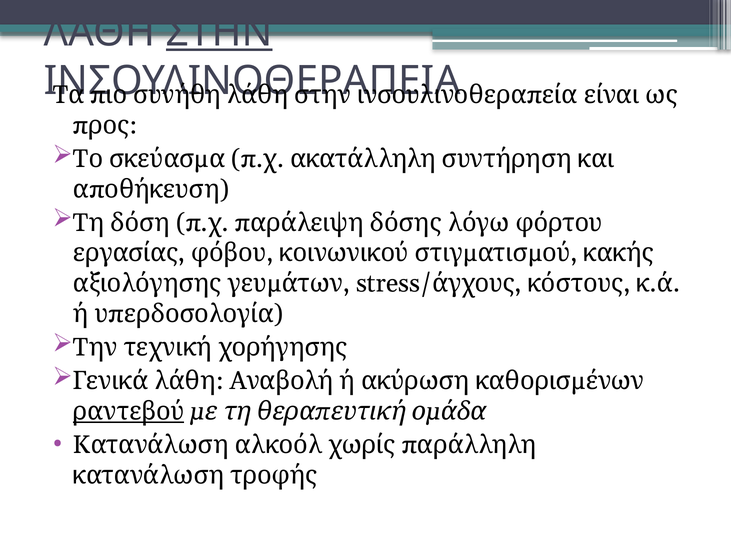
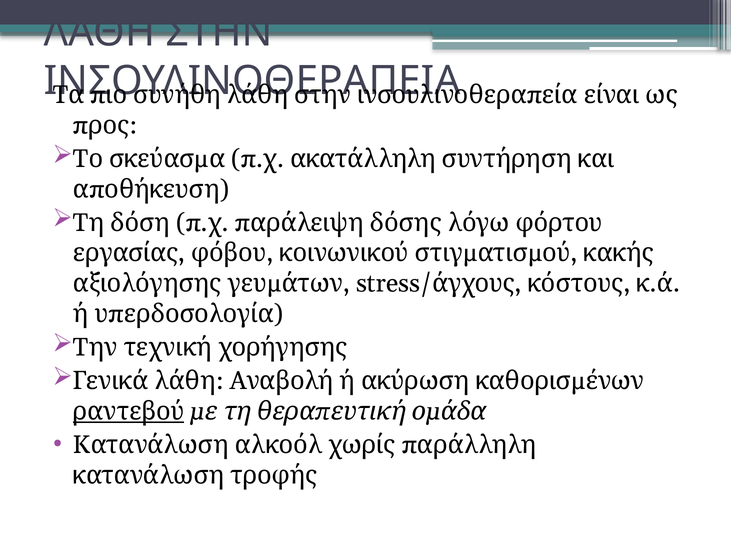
ΣΤΗΝ underline: present -> none (219, 32)
